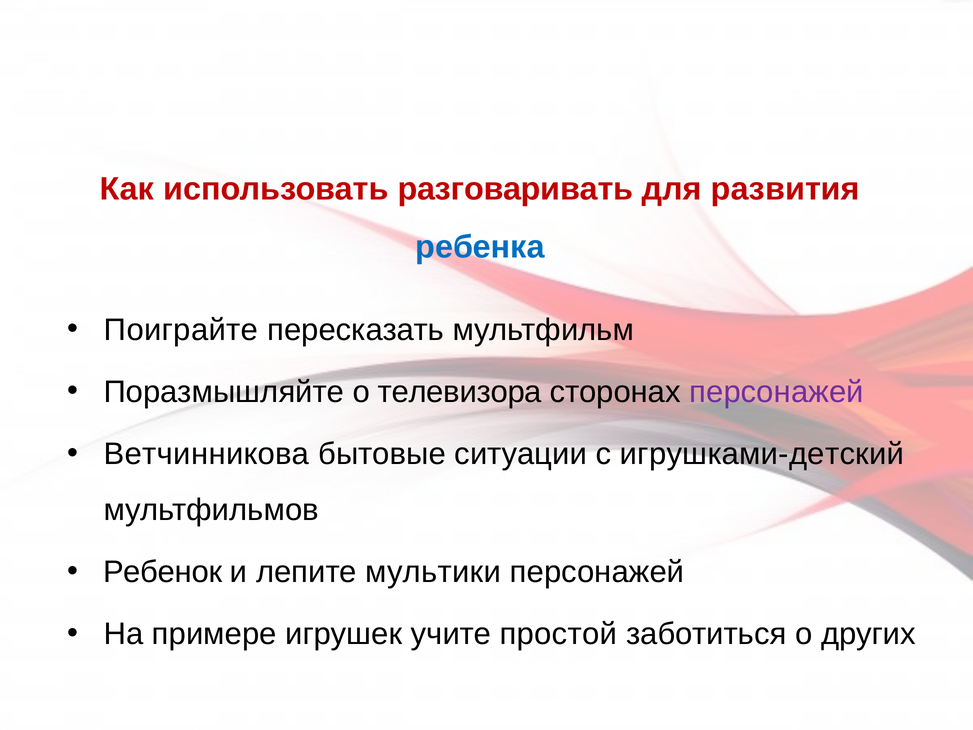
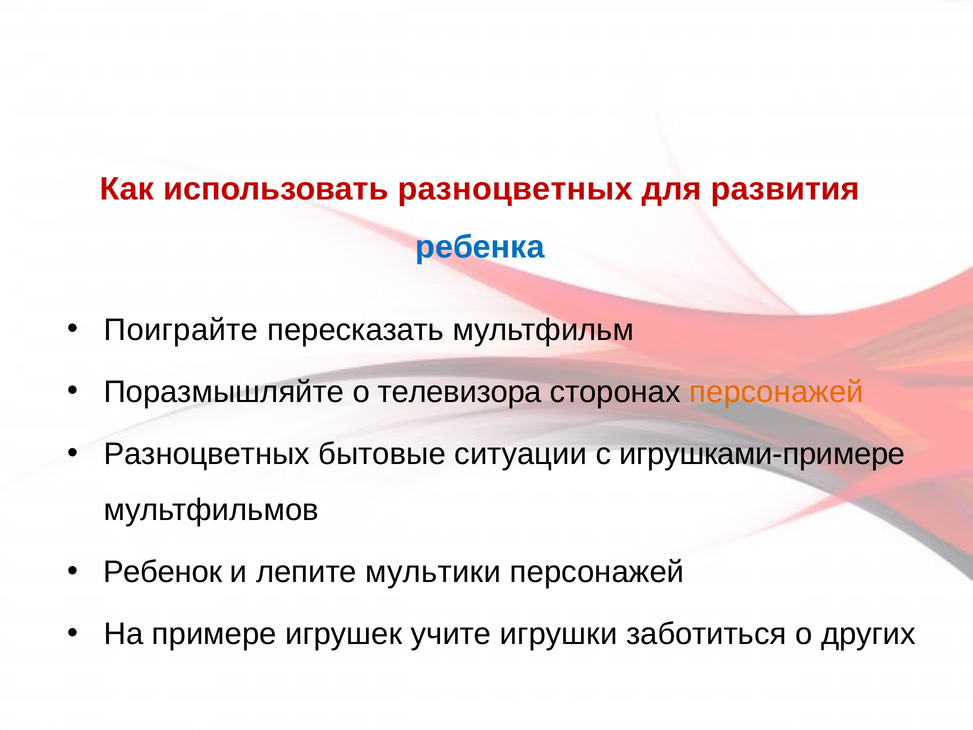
использовать разговаривать: разговаривать -> разноцветных (515, 189)
персонажей colour: purple -> orange (777, 392)
Ветчинникова: Ветчинникова -> Разноцветных (207, 454)
игрушками-детский: игрушками-детский -> игрушками-примере (762, 454)
простой: простой -> игрушки (559, 634)
